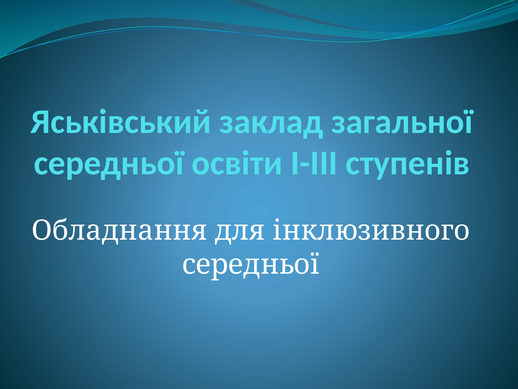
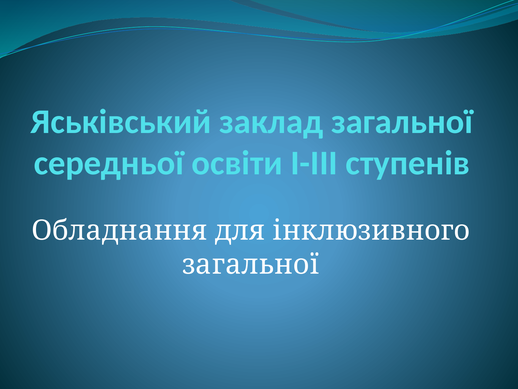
середньої: середньої -> загальної (251, 264)
